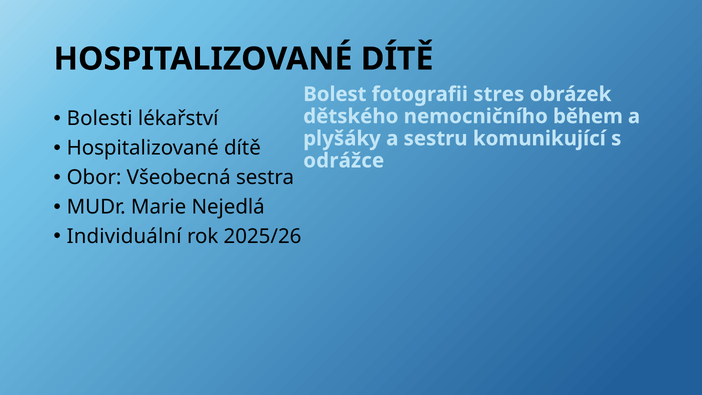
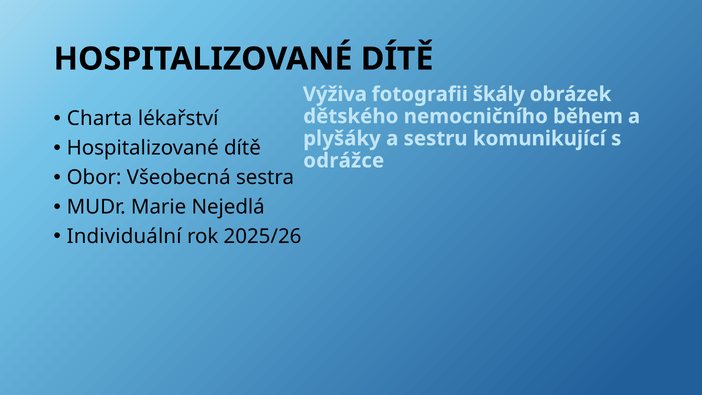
Bolest: Bolest -> Výživa (335, 94)
stres: stres -> škály (499, 94)
Bolesti: Bolesti -> Charta (100, 119)
